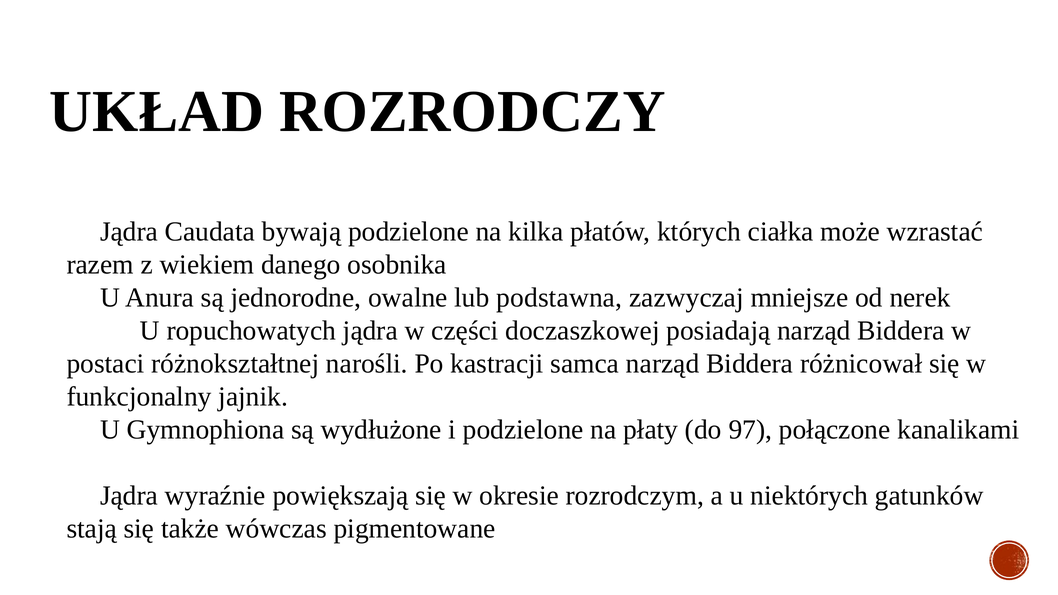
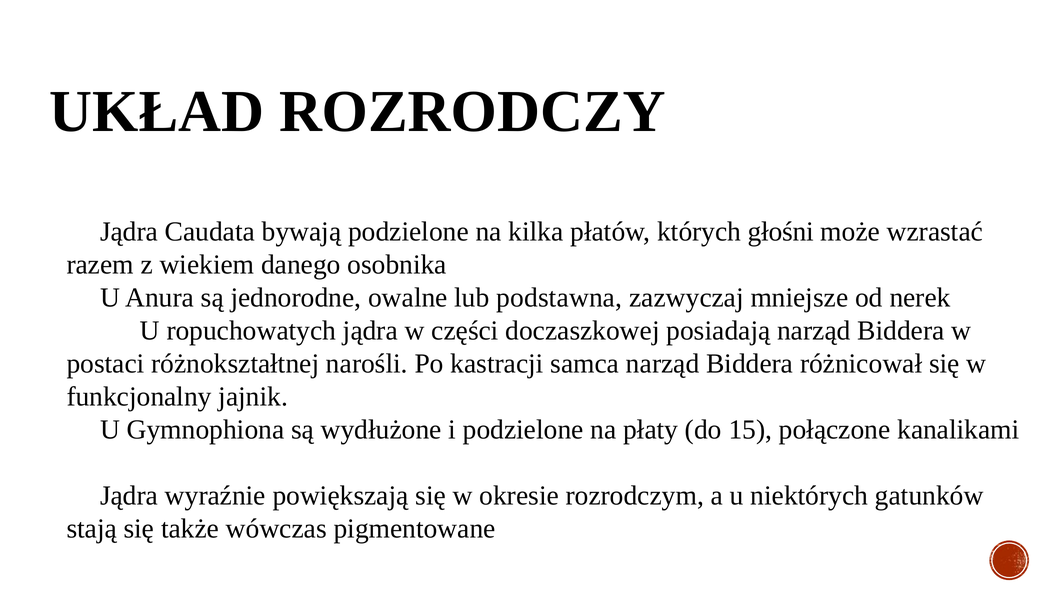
ciałka: ciałka -> głośni (781, 232)
97: 97 -> 15 (750, 430)
